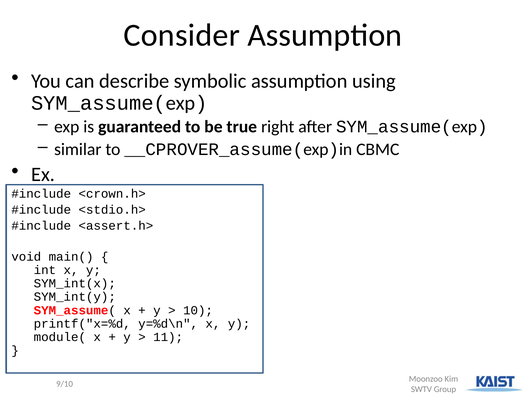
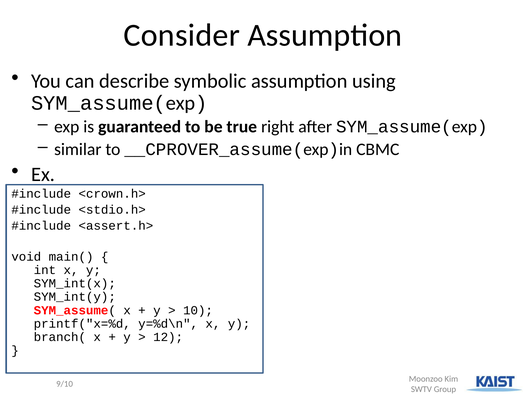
module(: module( -> branch( (60, 337)
11: 11 -> 12 (168, 337)
